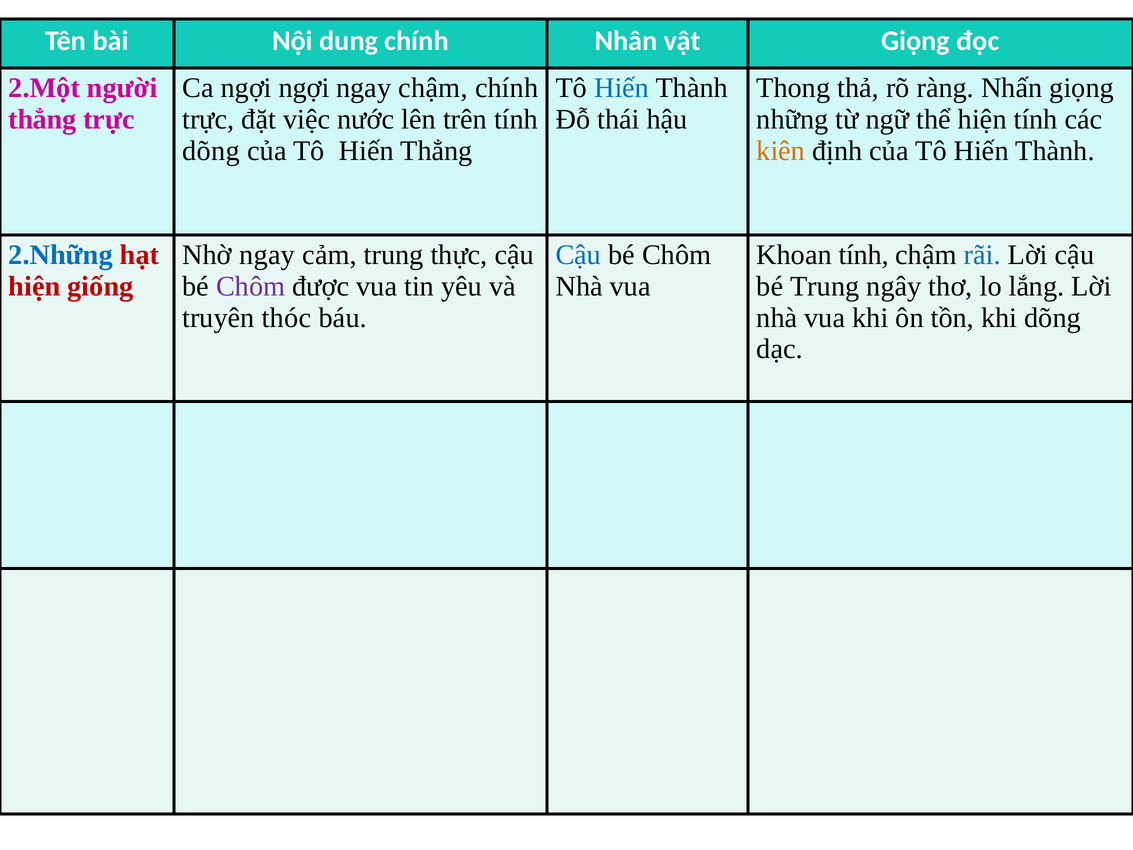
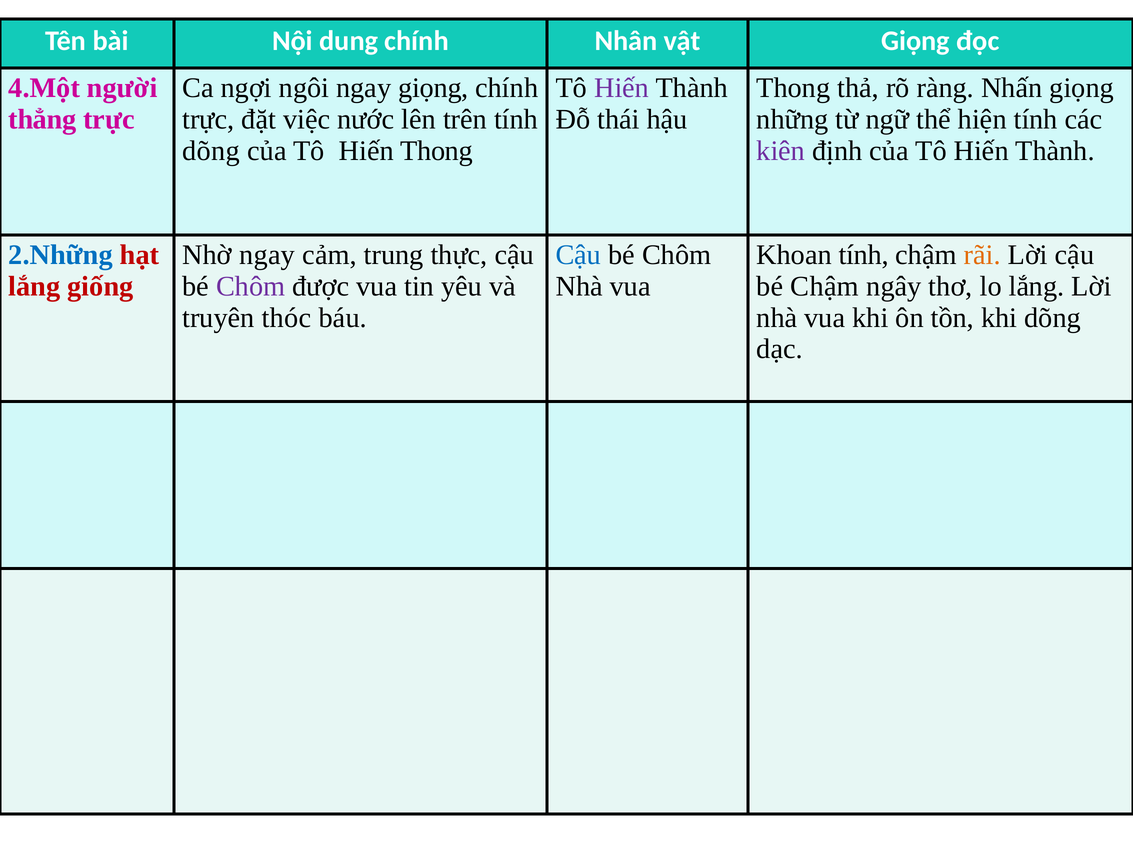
2.Một: 2.Một -> 4.Một (44, 88)
ngợi ngợi: ngợi -> ngôi (304, 88)
ngay chậm: chậm -> giọng (433, 88)
Hiến colour: blue -> purple (622, 88)
Hiến Thẳng: Thẳng -> Thong (437, 151)
kiên colour: orange -> purple (781, 151)
rãi colour: blue -> orange (982, 255)
hiện: hiện -> lắng (34, 286)
bé Trung: Trung -> Chậm (825, 286)
